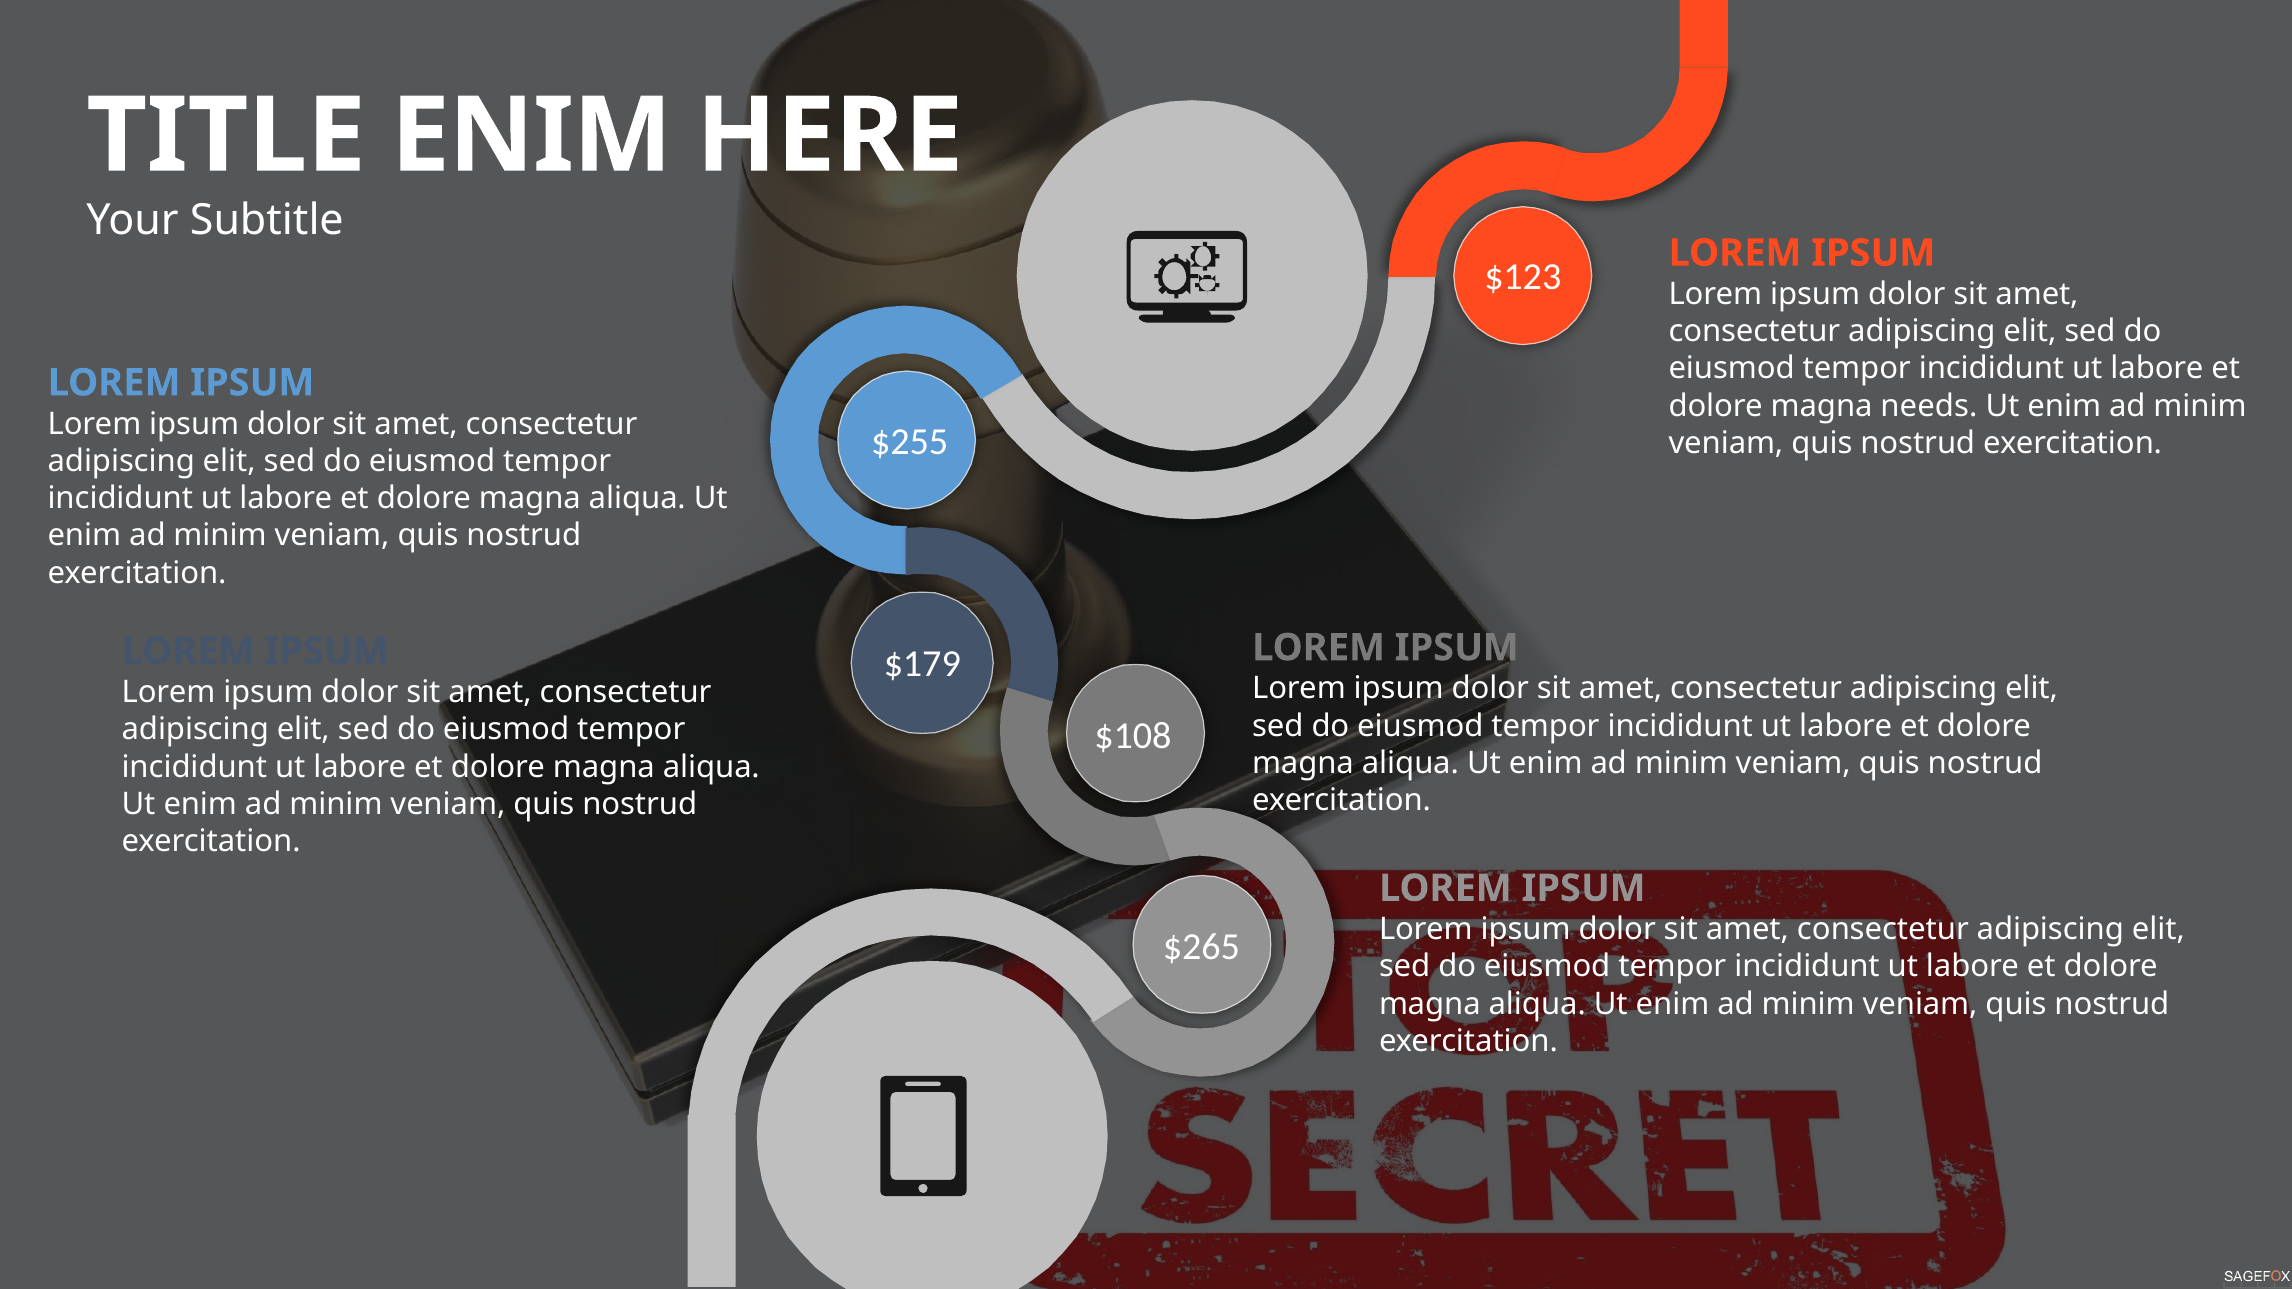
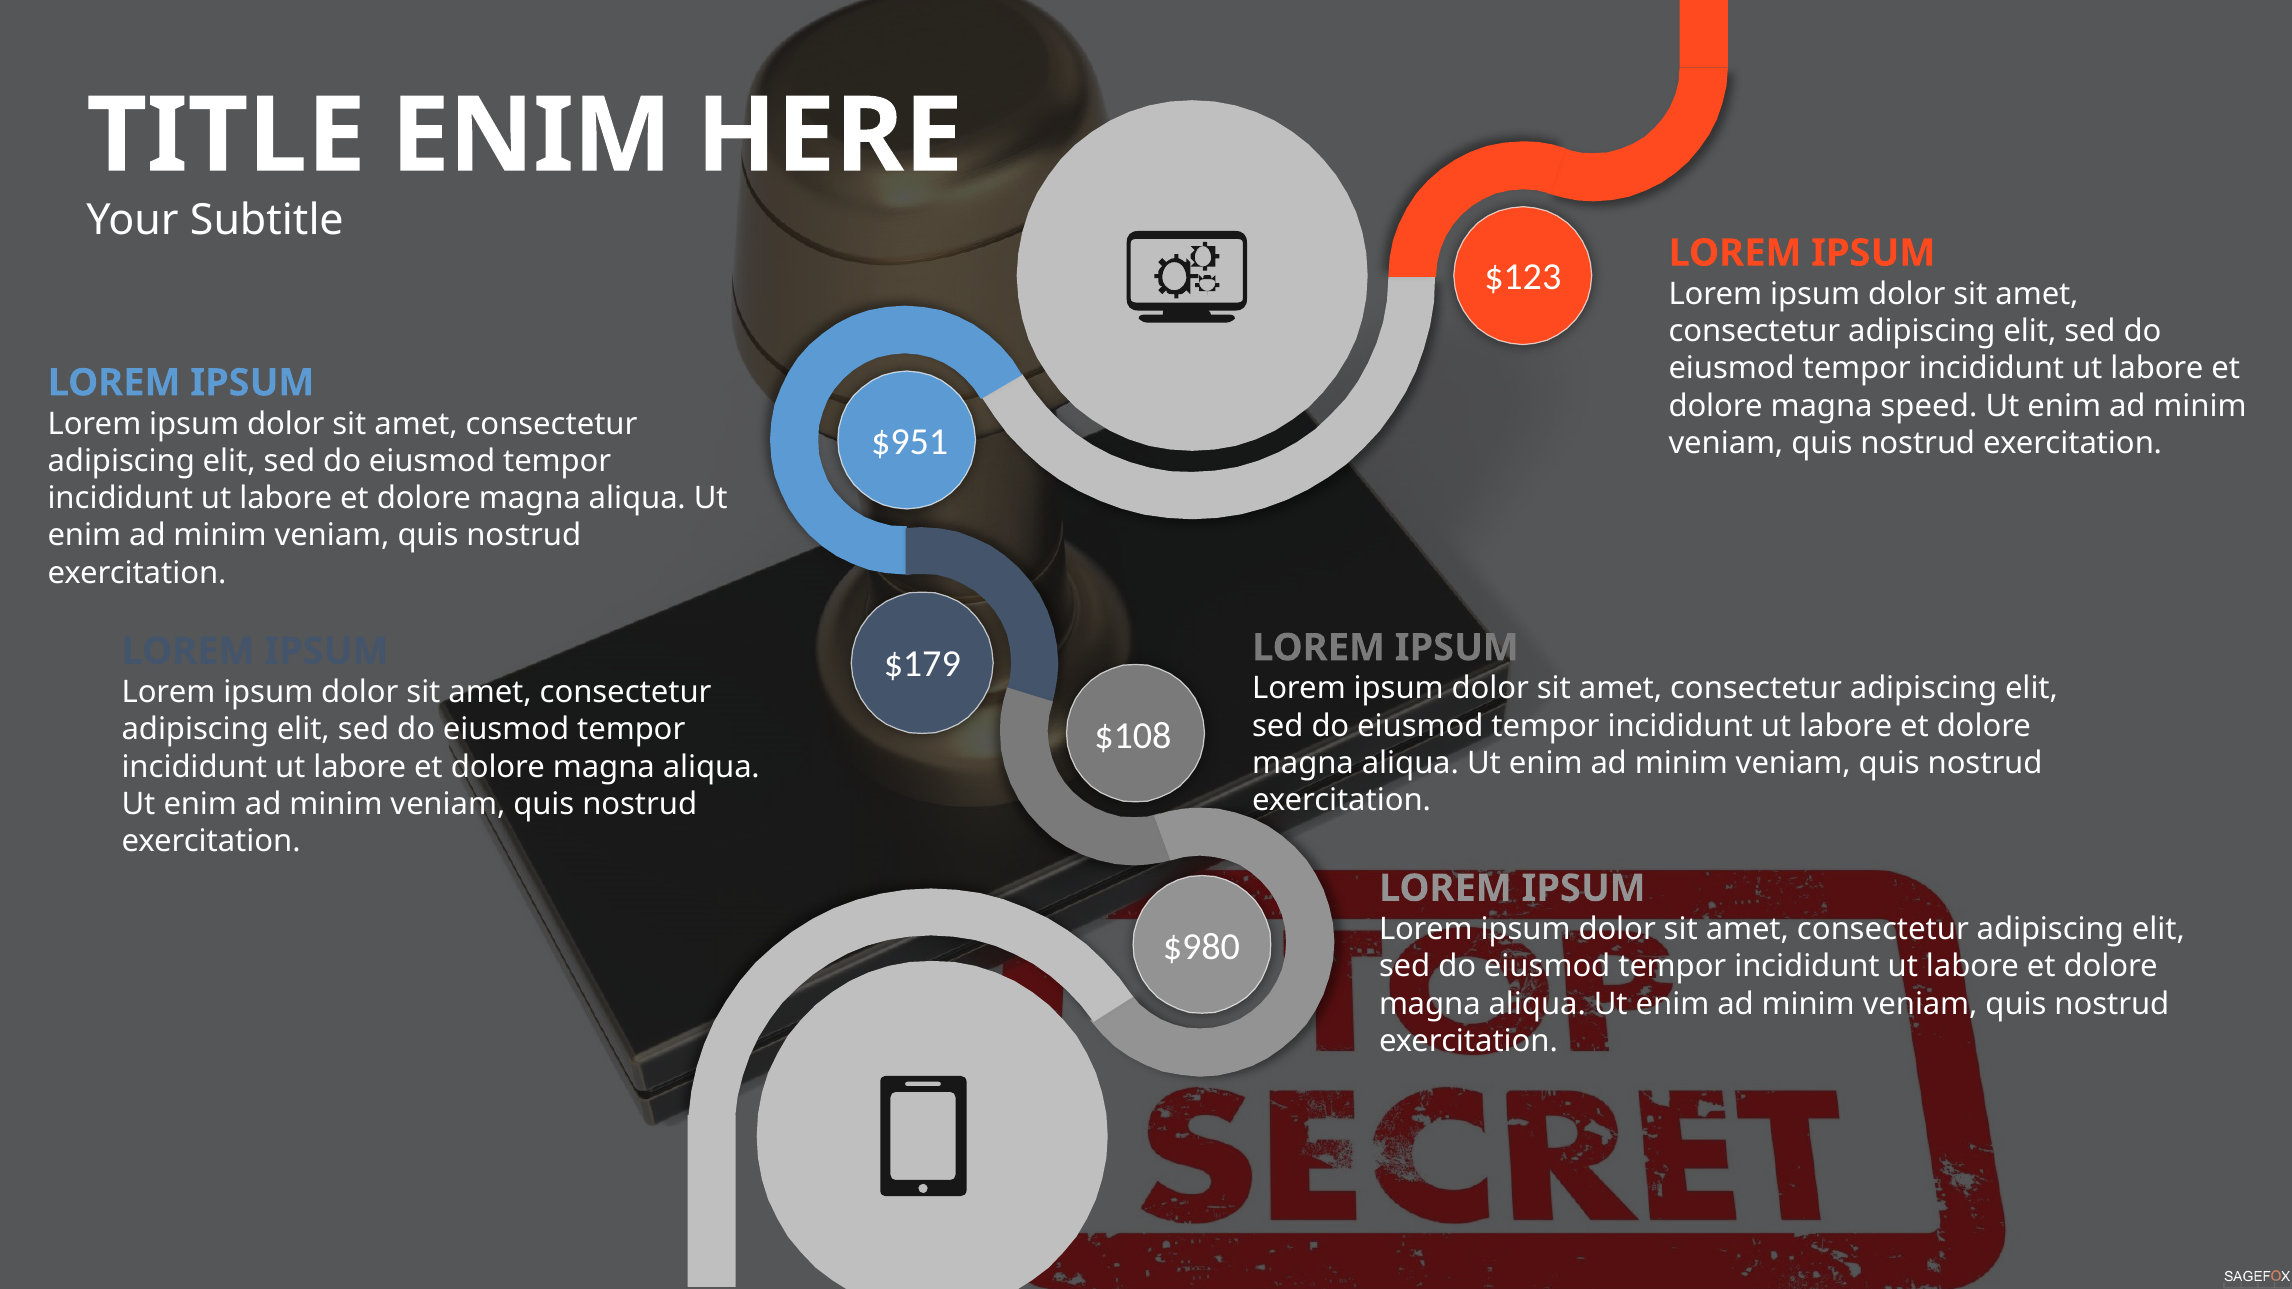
needs: needs -> speed (1929, 406)
$255: $255 -> $951 (910, 442)
$265: $265 -> $980 (1201, 947)
